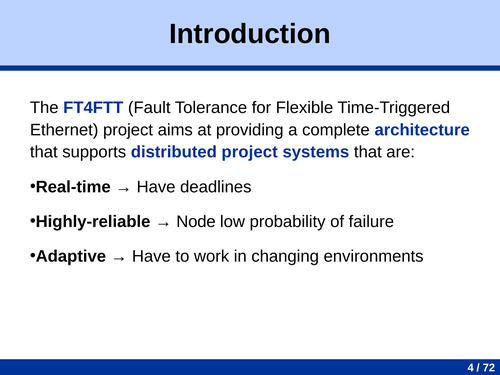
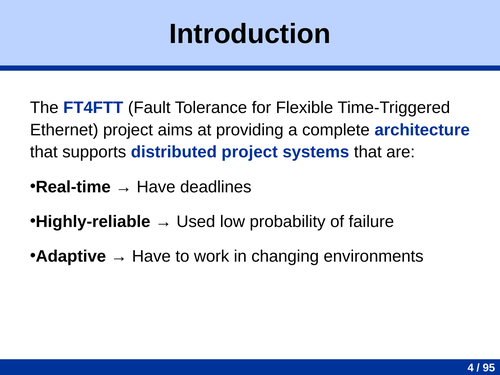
Node: Node -> Used (196, 222)
72: 72 -> 95 (489, 368)
